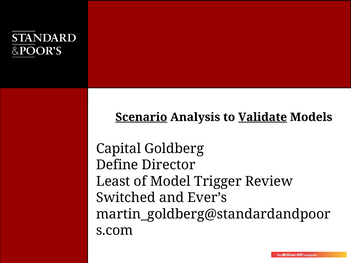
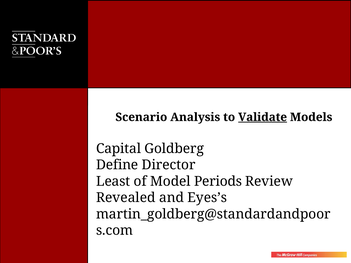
Scenario underline: present -> none (141, 117)
Trigger: Trigger -> Periods (218, 181)
Switched: Switched -> Revealed (126, 198)
Ever’s: Ever’s -> Eyes’s (207, 198)
